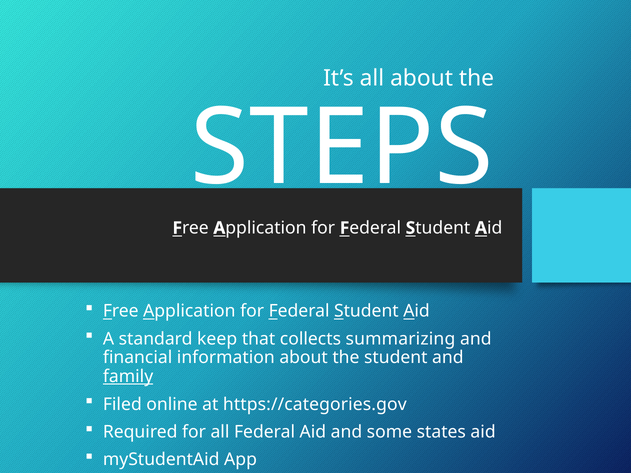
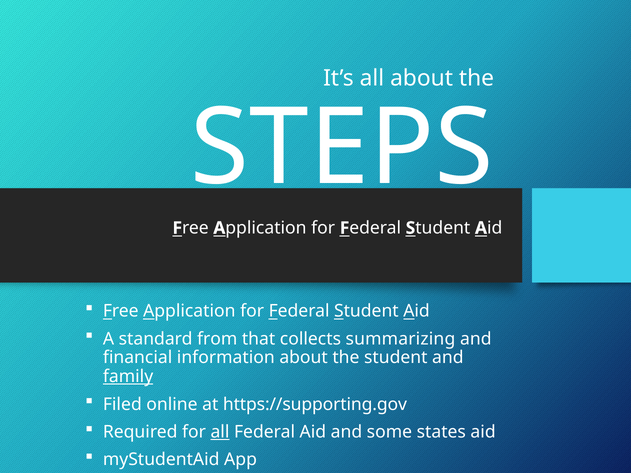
keep: keep -> from (217, 339)
https://categories.gov: https://categories.gov -> https://supporting.gov (315, 404)
all underline: none -> present (220, 432)
